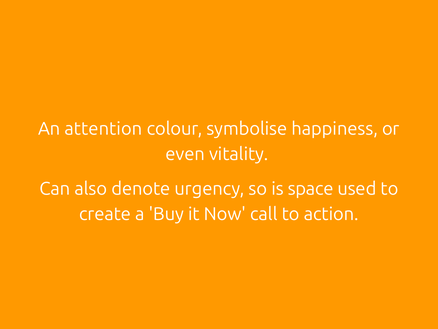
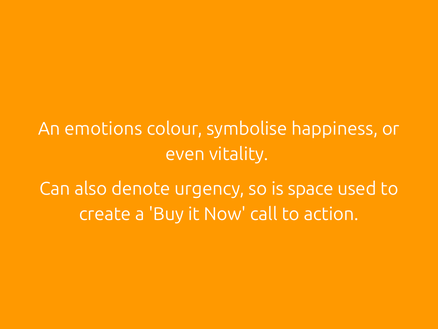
attention: attention -> emotions (103, 129)
